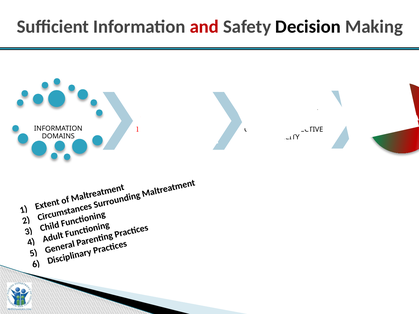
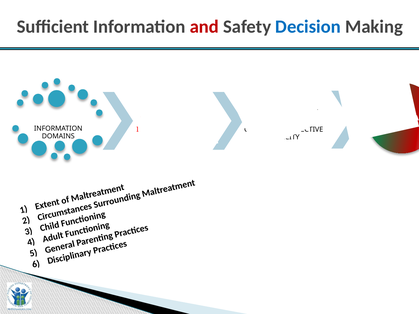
Decision colour: black -> blue (308, 27)
